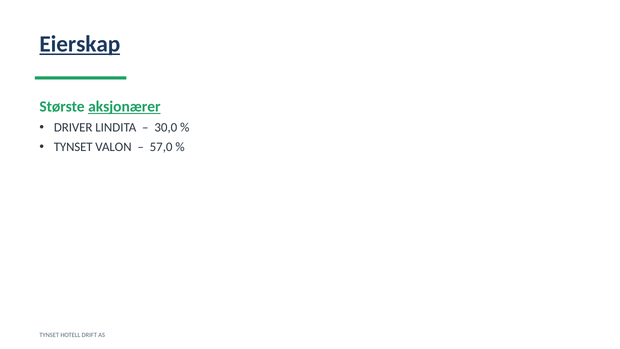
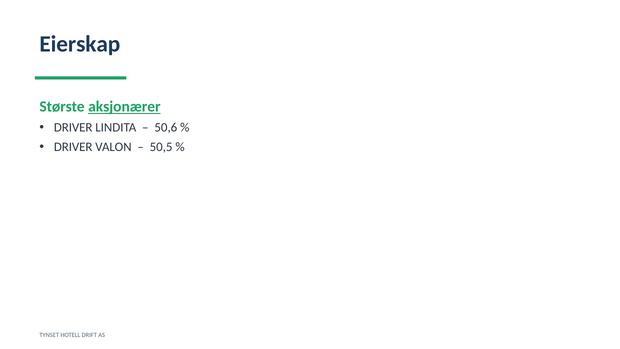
Eierskap underline: present -> none (80, 44)
30,0: 30,0 -> 50,6 (166, 127)
TYNSET: TYNSET -> DRIVER (73, 147)
57,0: 57,0 -> 50,5 (161, 147)
